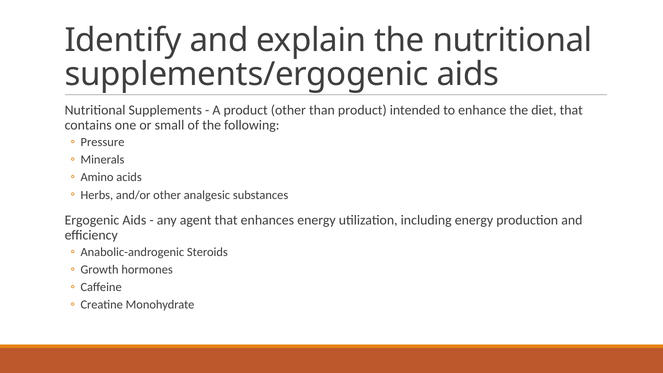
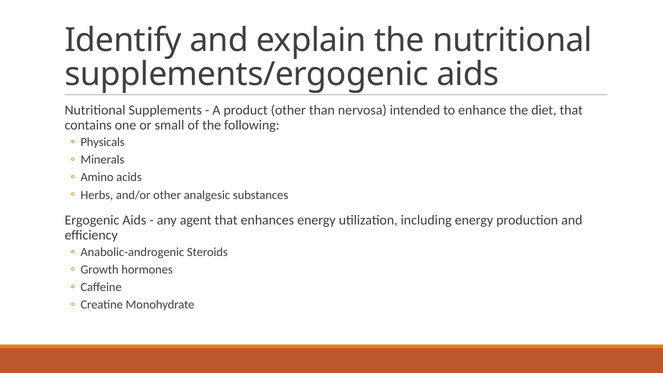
than product: product -> nervosa (362, 110)
Pressure: Pressure -> Physicals (103, 142)
